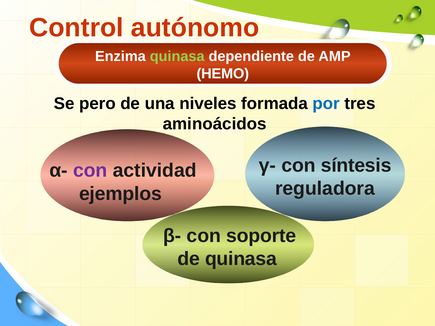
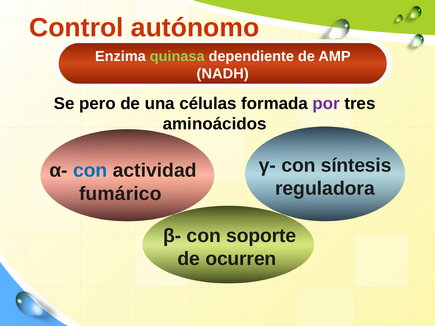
HEMO: HEMO -> NADH (223, 74)
niveles: niveles -> células (208, 104)
por colour: blue -> purple (326, 104)
con colour: purple -> blue (90, 171)
ejemplos: ejemplos -> fumárico (120, 194)
de quinasa: quinasa -> ocurren (241, 259)
